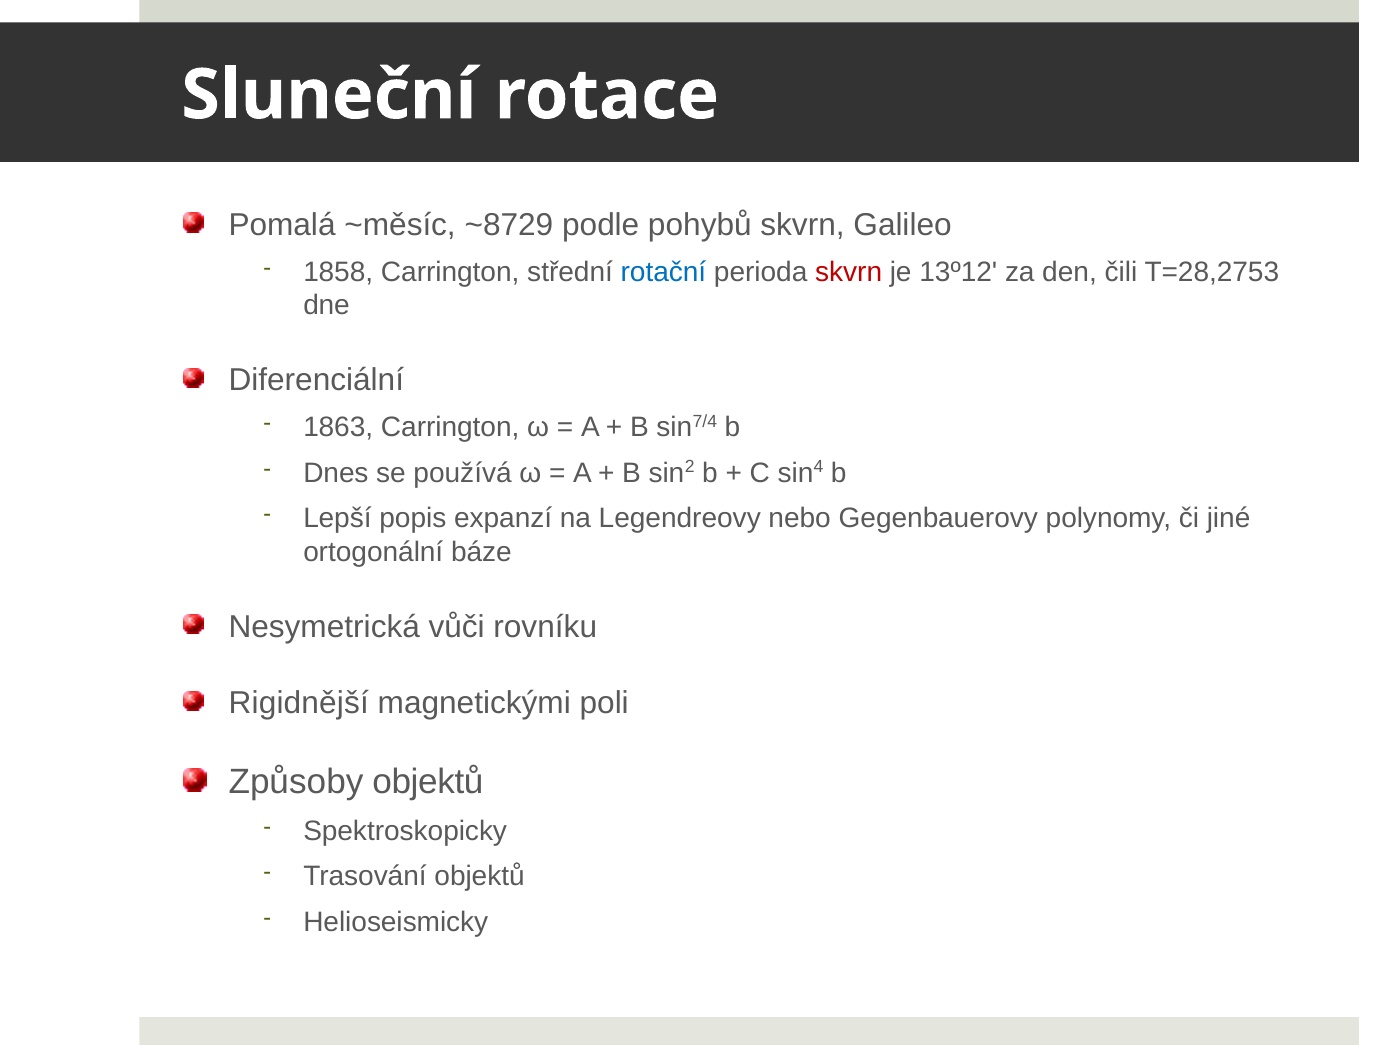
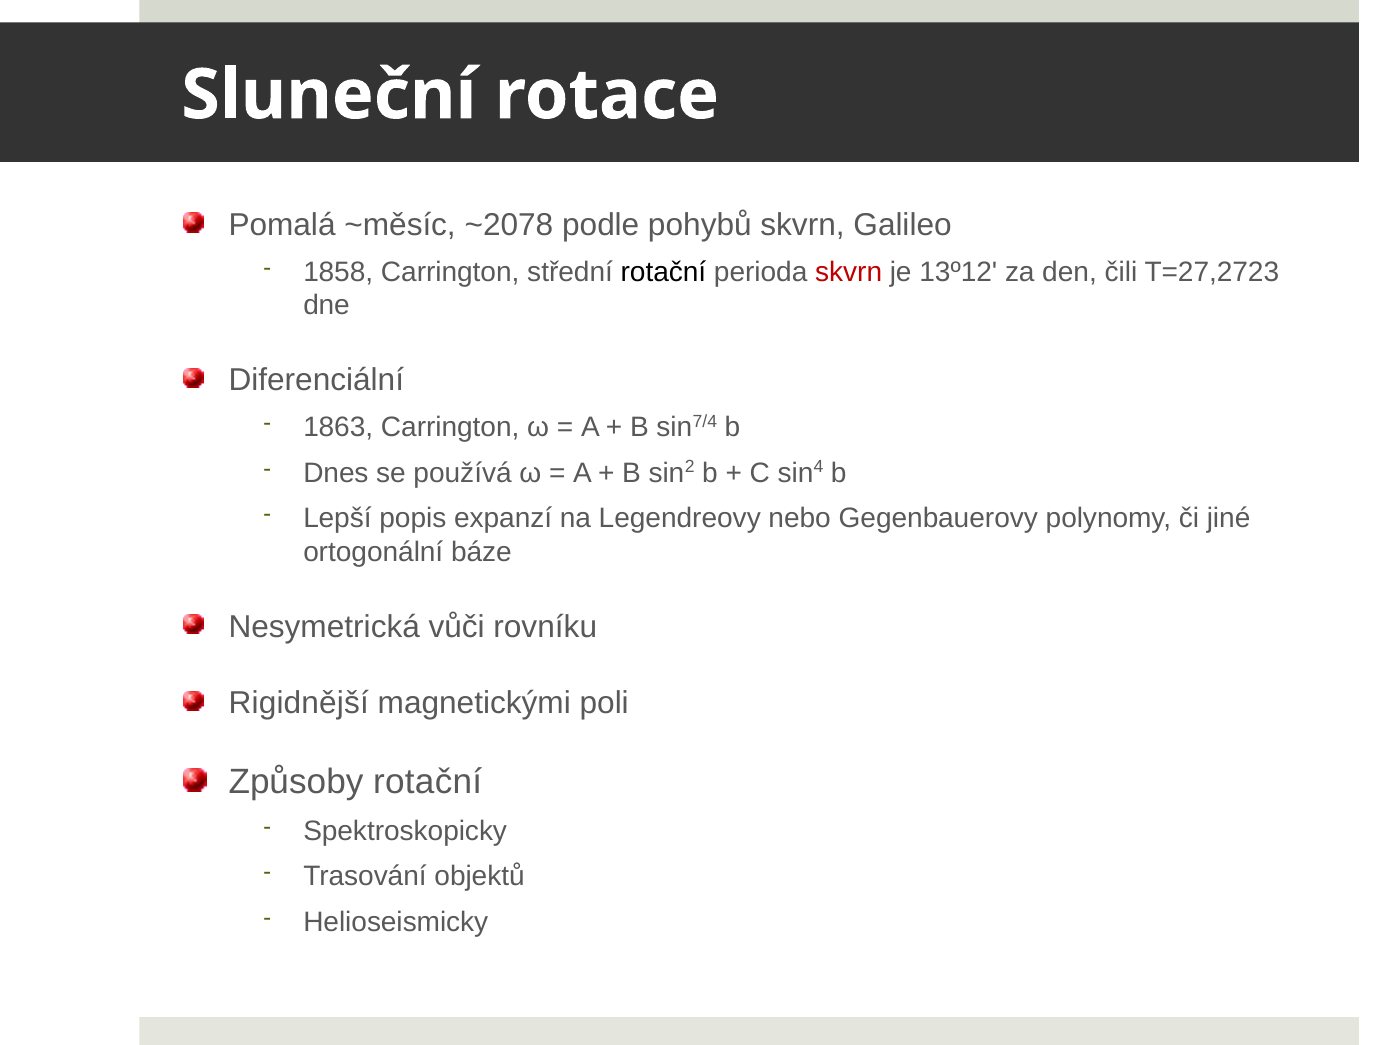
~8729: ~8729 -> ~2078 (509, 225)
rotační colour: blue -> black (663, 272)
T=28,2753: T=28,2753 -> T=27,2723 (1212, 272)
Způsoby objektů: objektů -> rotační (428, 783)
